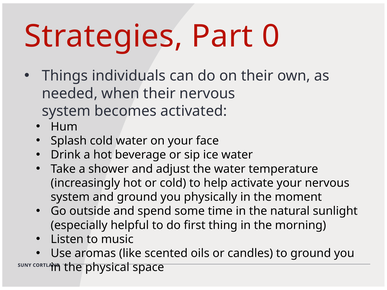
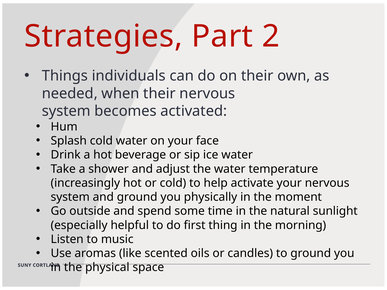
0: 0 -> 2 (271, 36)
